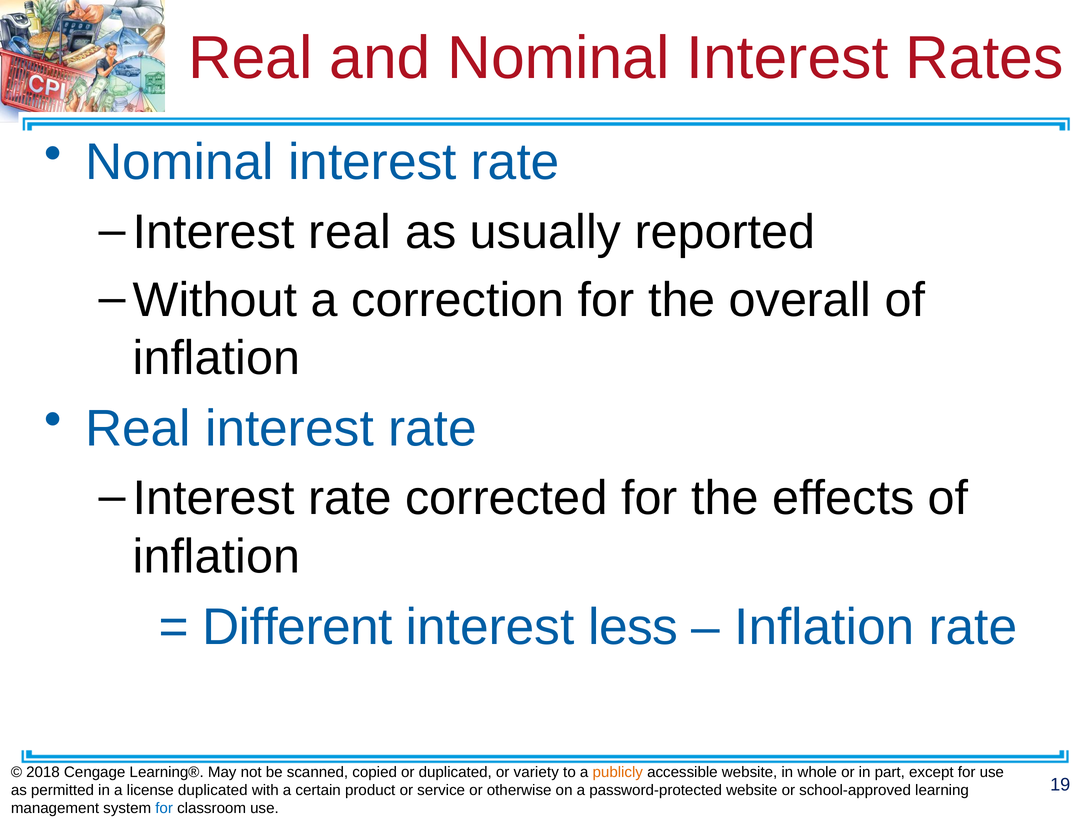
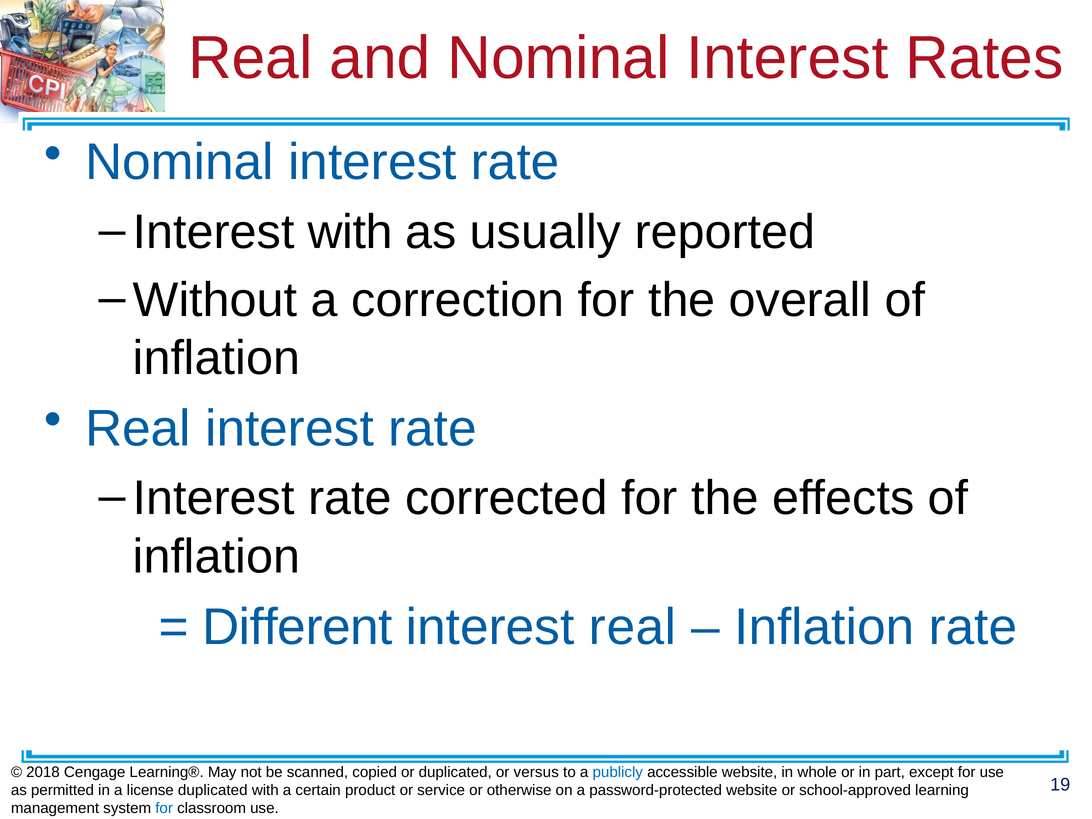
Interest real: real -> with (350, 232)
interest less: less -> real (633, 627)
variety: variety -> versus (536, 772)
publicly colour: orange -> blue (618, 772)
